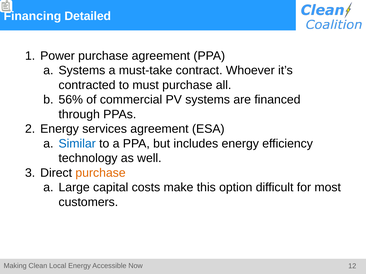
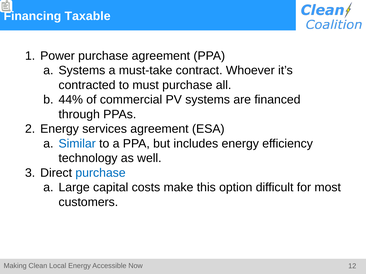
Detailed: Detailed -> Taxable (88, 16)
56%: 56% -> 44% (71, 100)
purchase colour: orange -> blue (101, 173)
